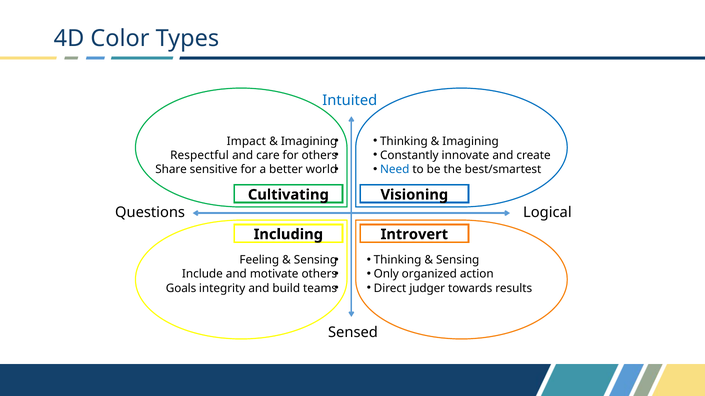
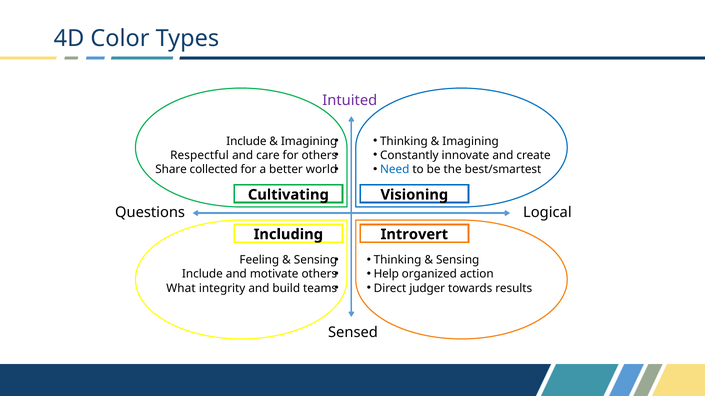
Intuited colour: blue -> purple (350, 101)
Impact: Impact -> Include (246, 141)
sensitive: sensitive -> collected (214, 170)
Only: Only -> Help (386, 274)
Goals: Goals -> What (181, 289)
